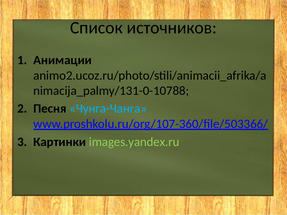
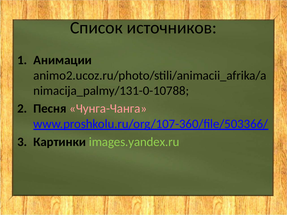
Чунга-Чанга colour: light blue -> pink (108, 109)
